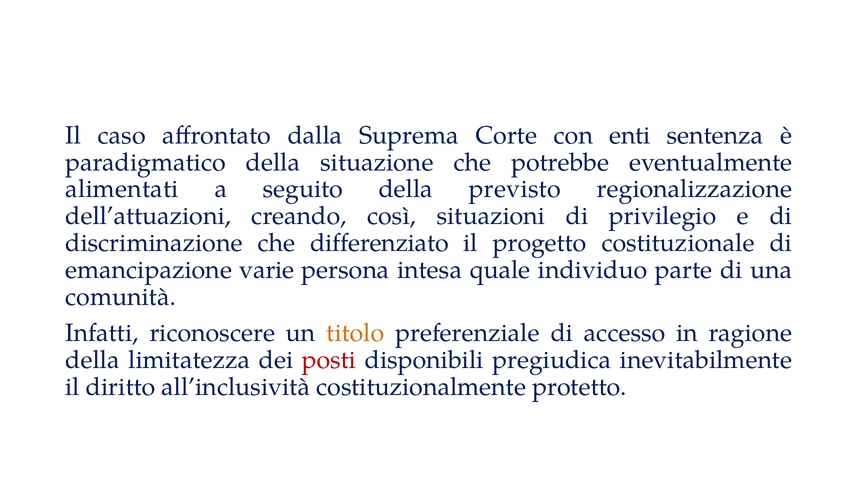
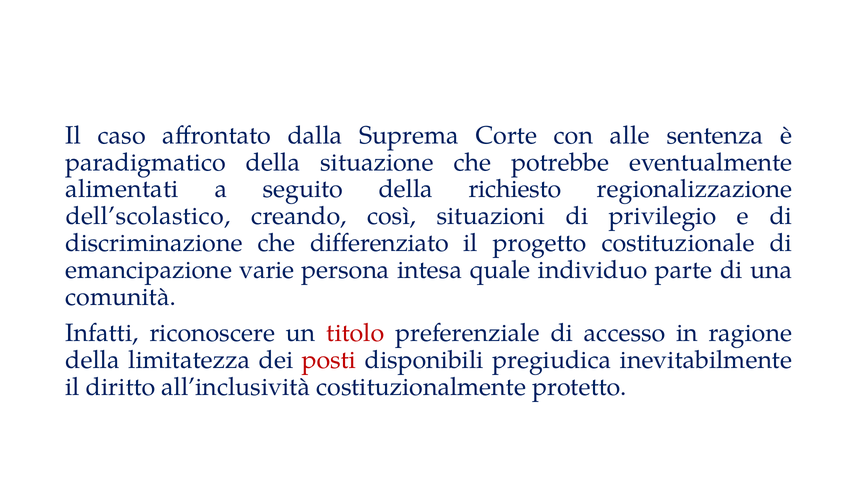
enti: enti -> alle (630, 136)
previsto: previsto -> richiesto (515, 189)
dell’attuazioni: dell’attuazioni -> dell’scolastico (148, 216)
titolo colour: orange -> red (355, 333)
